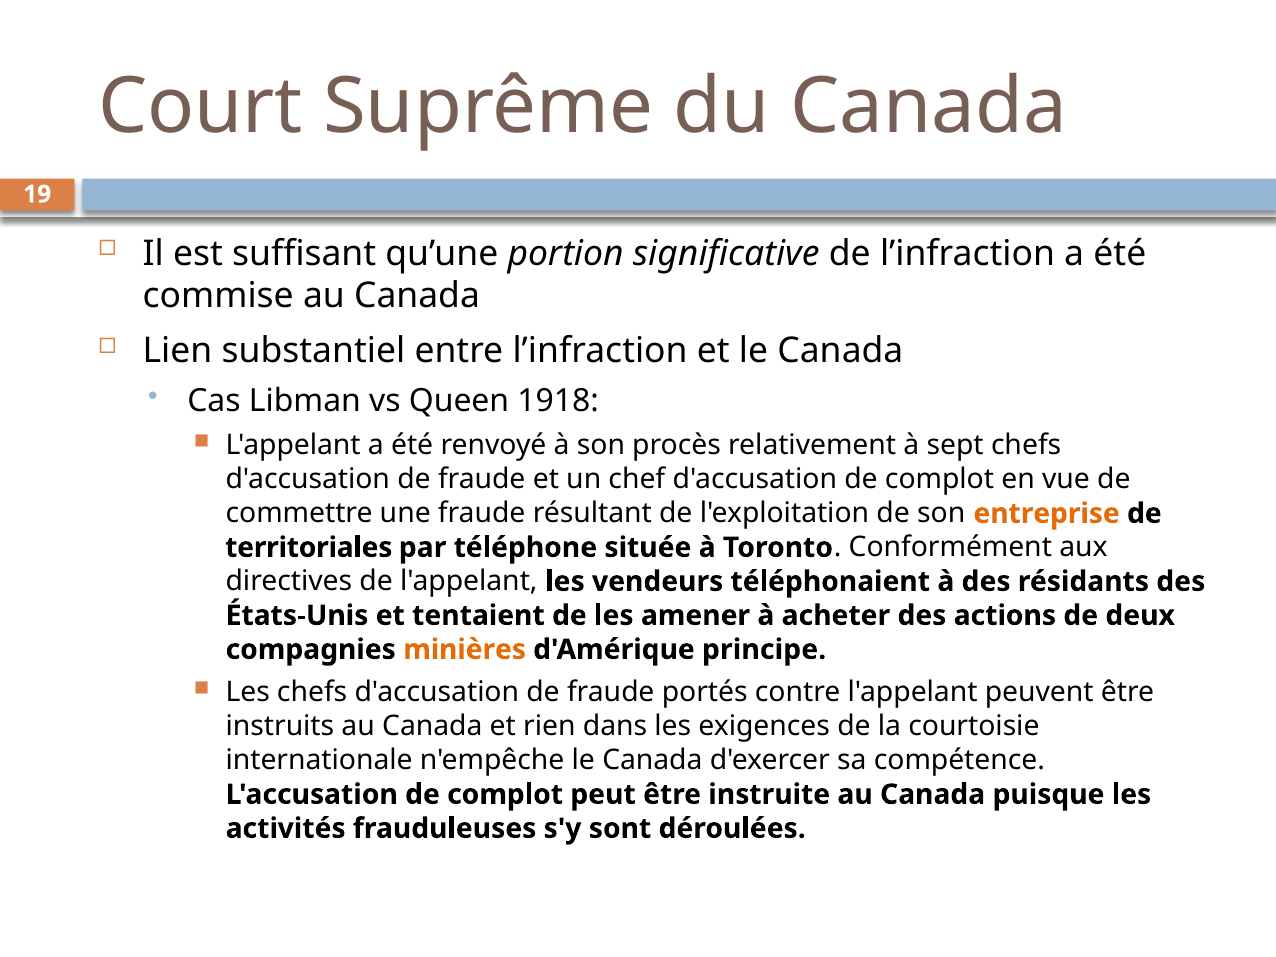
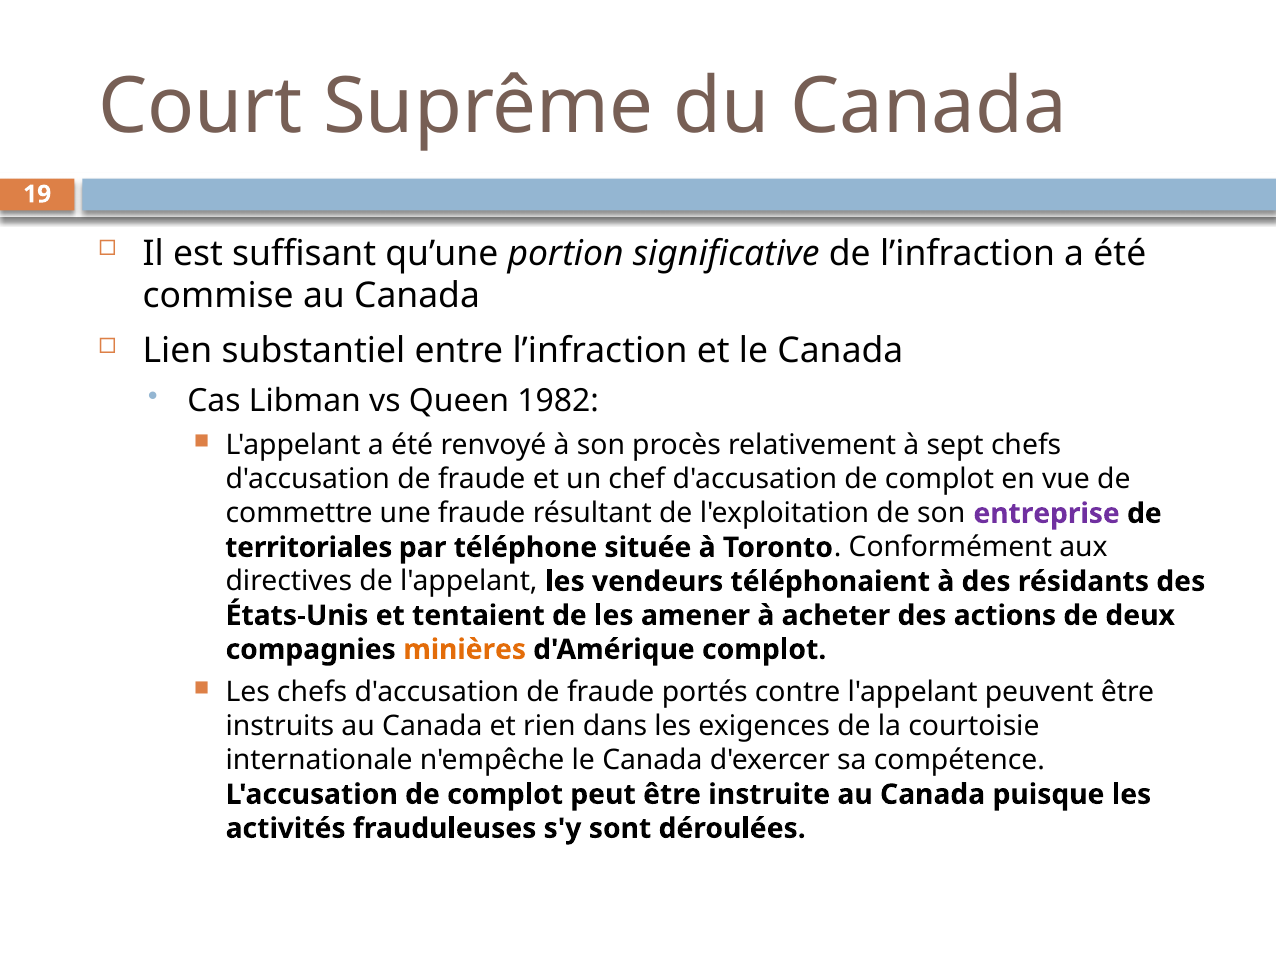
1918: 1918 -> 1982 (558, 401)
entreprise colour: orange -> purple (1047, 514)
d'Amérique principe: principe -> complot (764, 650)
